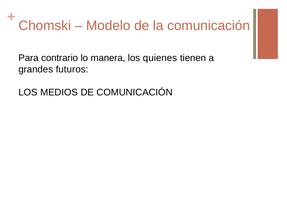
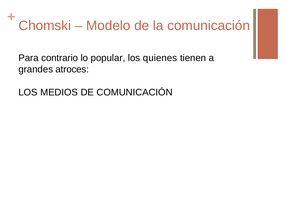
manera: manera -> popular (108, 58)
futuros: futuros -> atroces (72, 70)
